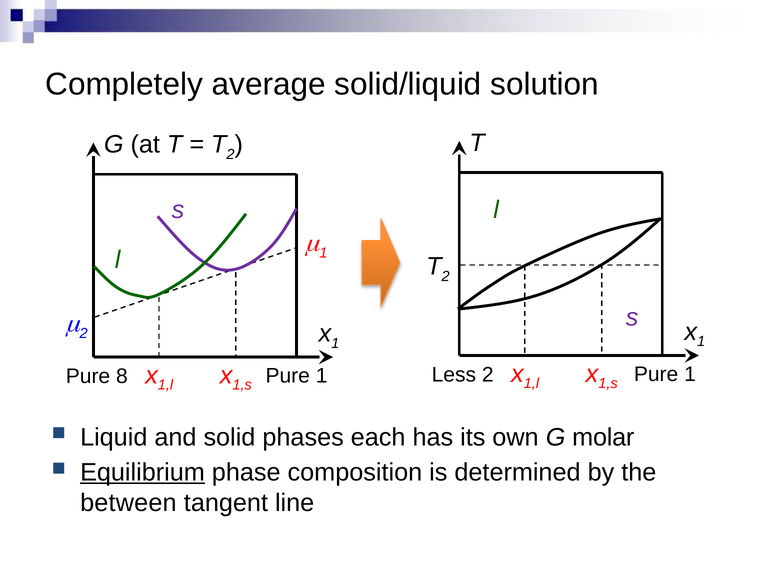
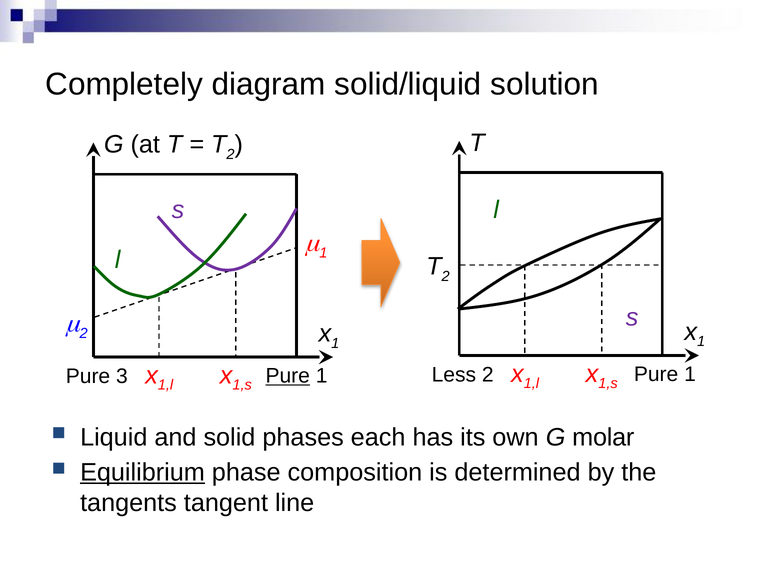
average: average -> diagram (269, 84)
Pure underline: none -> present (288, 376)
8: 8 -> 3 (122, 376)
between: between -> tangents (128, 503)
